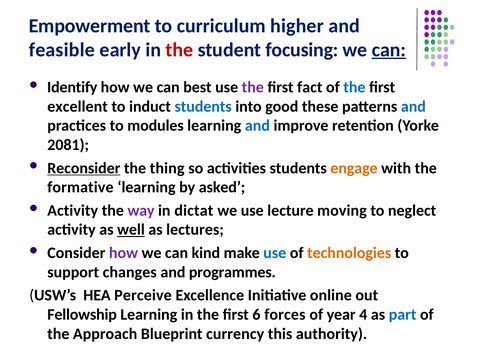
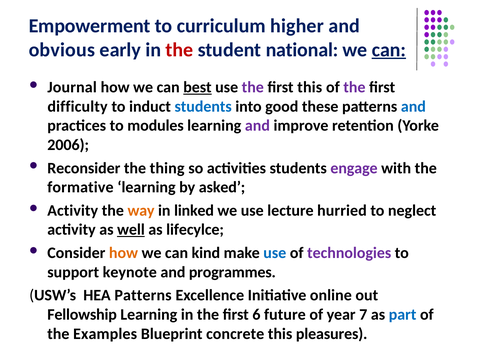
feasible: feasible -> obvious (62, 50)
focusing: focusing -> national (302, 50)
Identify: Identify -> Journal (72, 87)
best underline: none -> present (197, 87)
first fact: fact -> this (310, 87)
the colour: blue -> purple (354, 87)
excellent: excellent -> difficulty (78, 106)
and colour: blue -> purple (257, 125)
2081: 2081 -> 2006 (68, 145)
Reconsider underline: present -> none (84, 168)
engage colour: orange -> purple (354, 168)
way colour: purple -> orange (141, 210)
dictat: dictat -> linked (194, 210)
moving: moving -> hurried (342, 210)
lectures: lectures -> lifecylce (195, 229)
how colour: purple -> orange (123, 252)
technologies colour: orange -> purple (349, 252)
changes: changes -> keynote (130, 272)
HEA Perceive: Perceive -> Patterns (143, 295)
forces: forces -> future (285, 314)
4: 4 -> 7 (363, 314)
Approach: Approach -> Examples (105, 333)
currency: currency -> concrete (235, 333)
authority: authority -> pleasures (332, 333)
